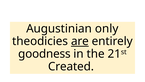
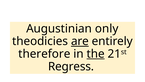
goodness: goodness -> therefore (44, 54)
the underline: none -> present (96, 54)
Created: Created -> Regress (71, 66)
